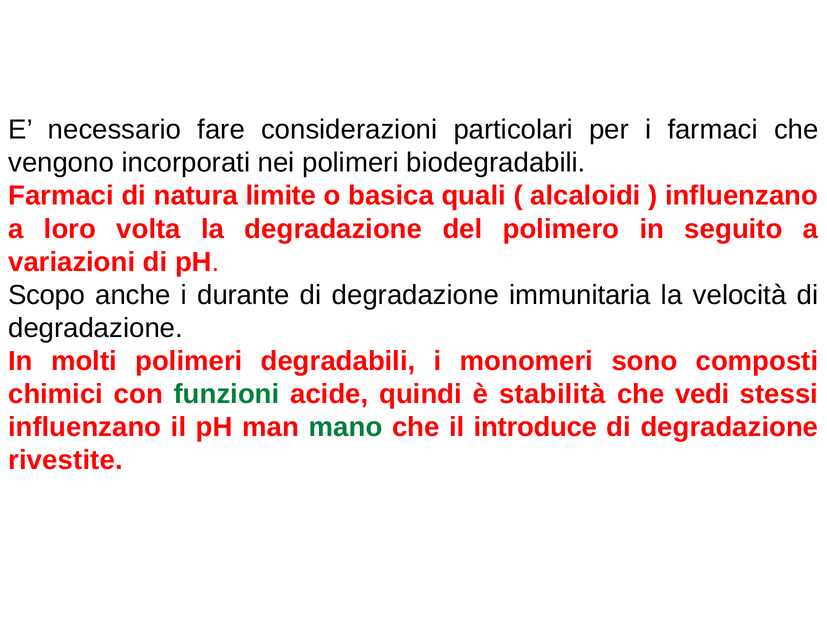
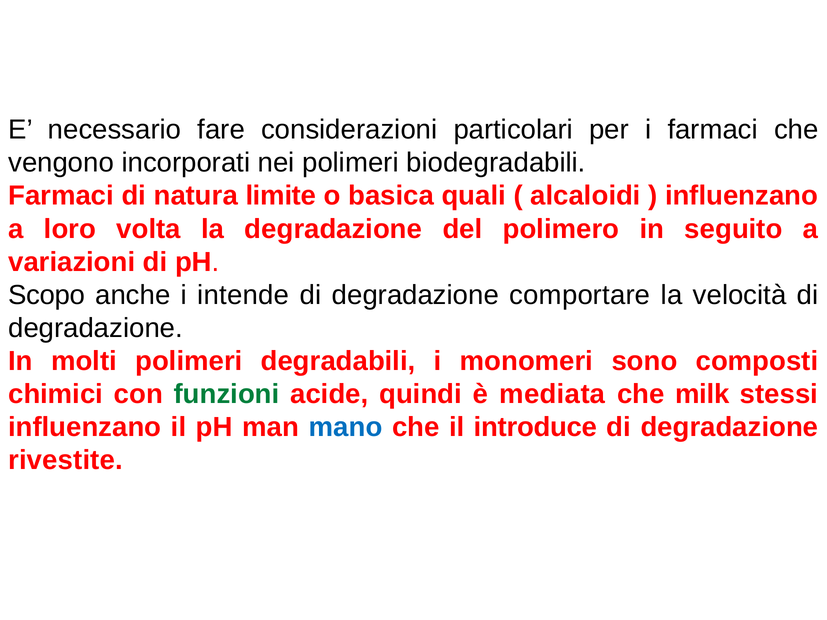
durante: durante -> intende (243, 295)
immunitaria: immunitaria -> comportare (580, 295)
stabilità: stabilità -> mediata (552, 394)
vedi: vedi -> milk (702, 394)
mano colour: green -> blue (346, 427)
